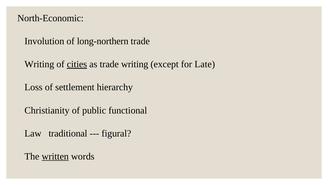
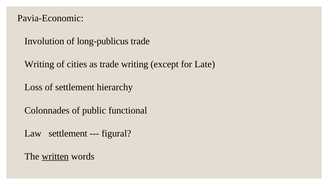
North-Economic: North-Economic -> Pavia-Economic (50, 18)
long-northern: long-northern -> long-publicus (103, 41)
cities underline: present -> none (77, 64)
Christianity: Christianity -> Colonnades (47, 110)
Law traditional: traditional -> settlement (68, 133)
